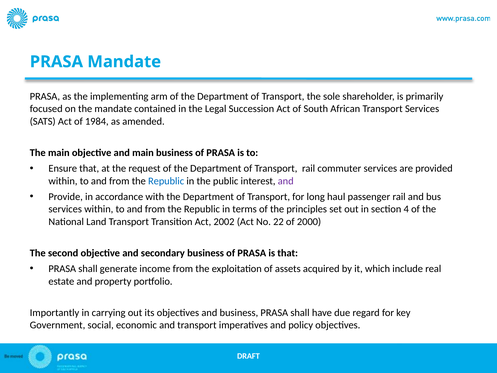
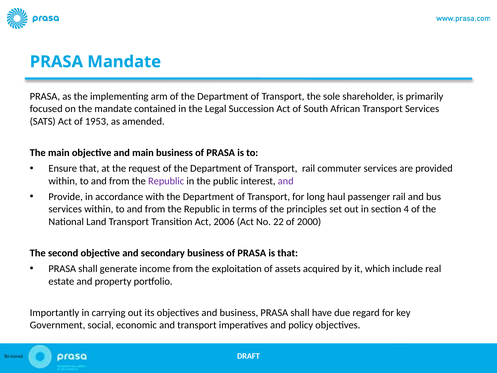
1984: 1984 -> 1953 (97, 121)
Republic colour: blue -> purple (166, 181)
2002: 2002 -> 2006 (224, 221)
